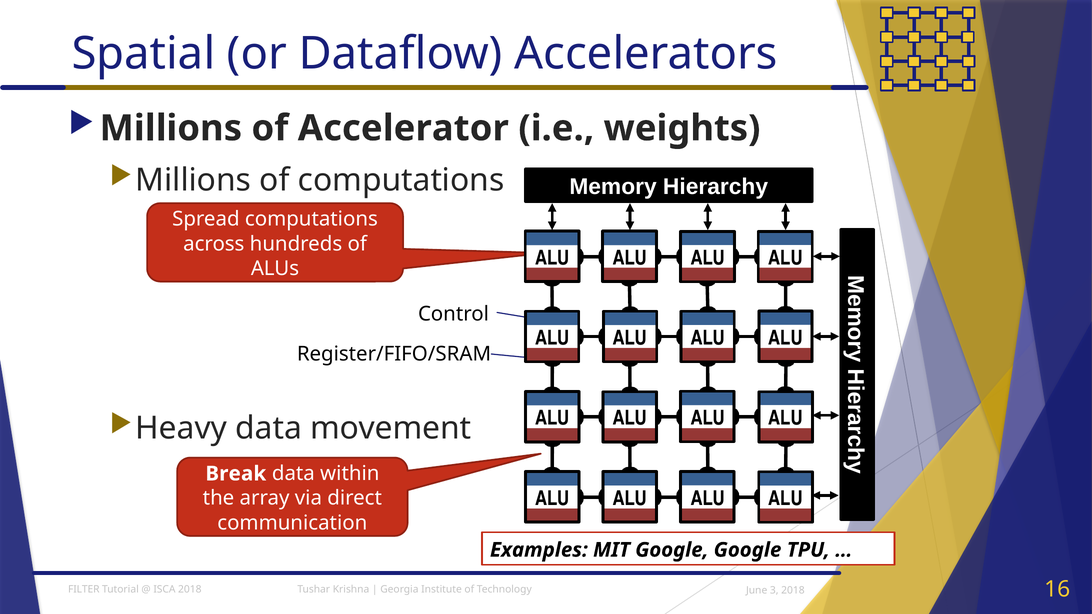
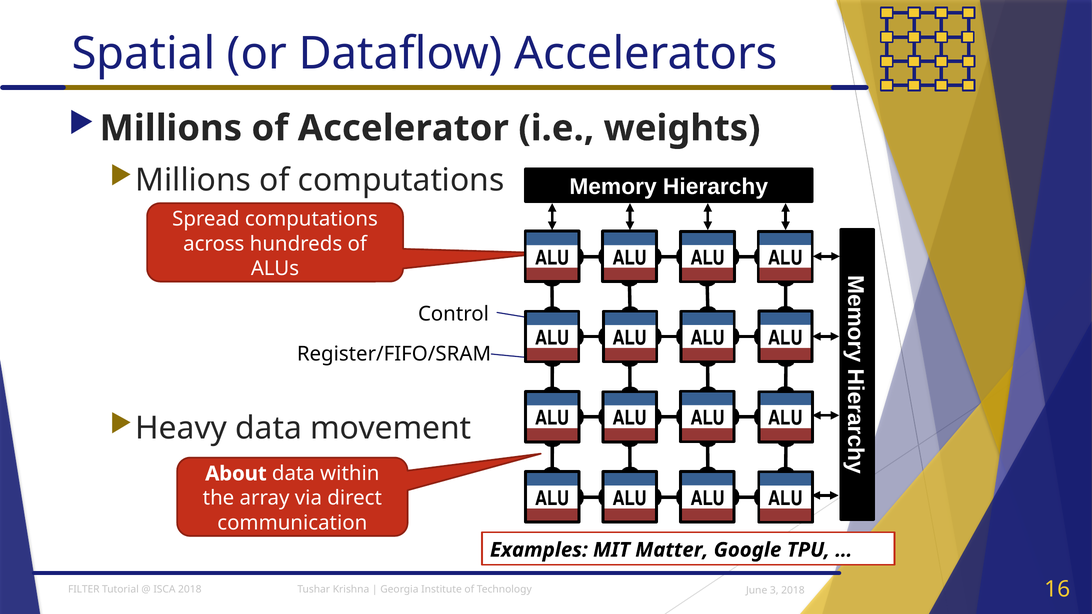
Break: Break -> About (236, 474)
MIT Google: Google -> Matter (672, 550)
